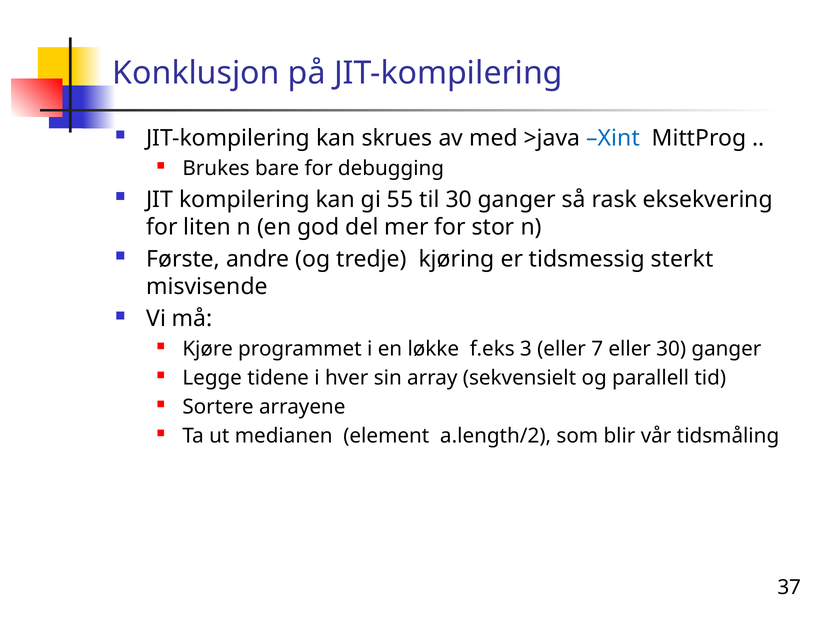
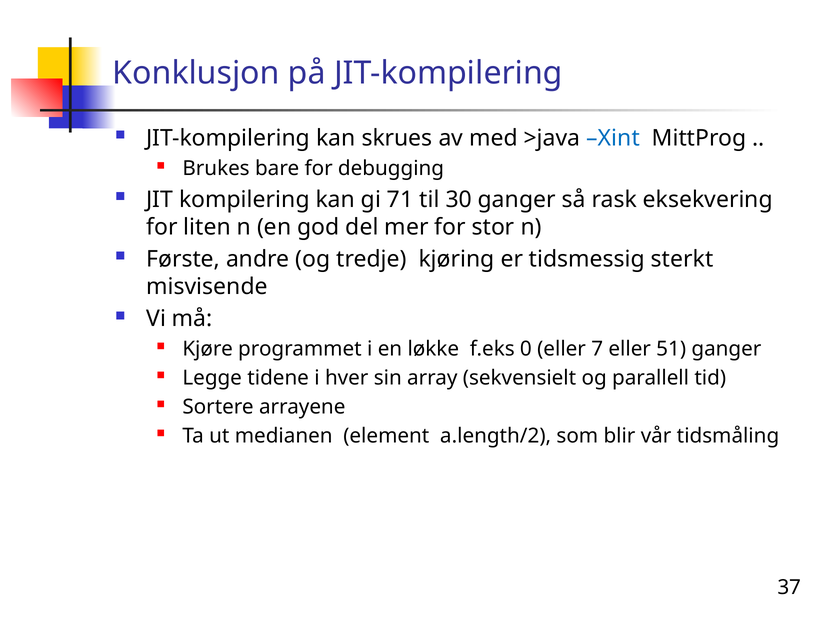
55: 55 -> 71 (400, 200)
3: 3 -> 0 (526, 349)
eller 30: 30 -> 51 (671, 349)
